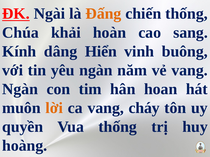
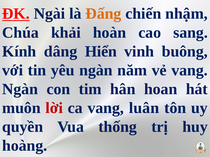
chiến thống: thống -> nhậm (187, 14)
lời colour: orange -> red (54, 108)
cháy: cháy -> luân (144, 108)
